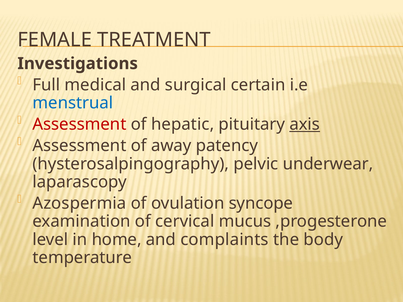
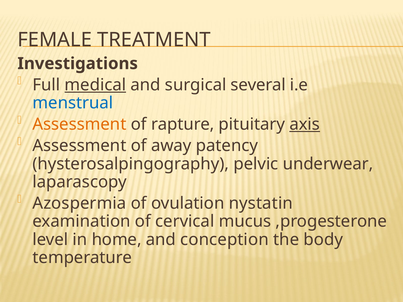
medical underline: none -> present (95, 85)
certain: certain -> several (258, 85)
Assessment colour: red -> orange (79, 124)
hepatic: hepatic -> rapture (183, 124)
syncope: syncope -> nystatin (261, 203)
complaints: complaints -> conception (225, 240)
